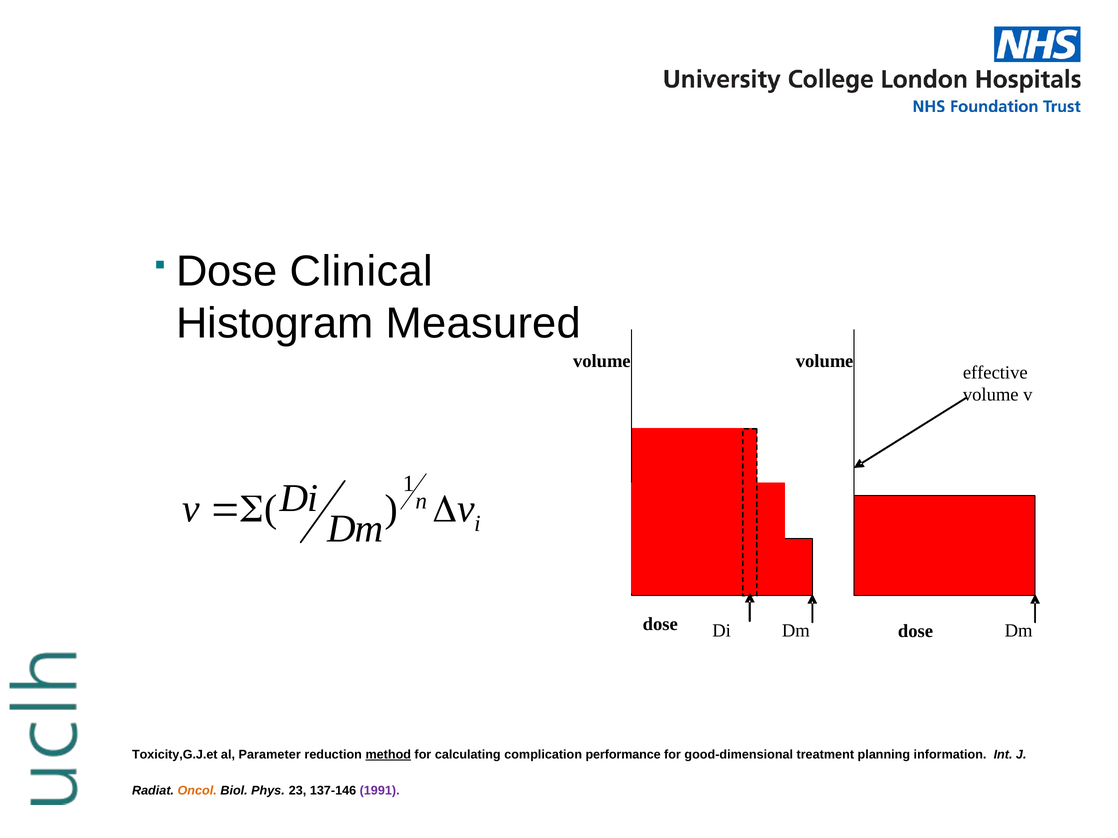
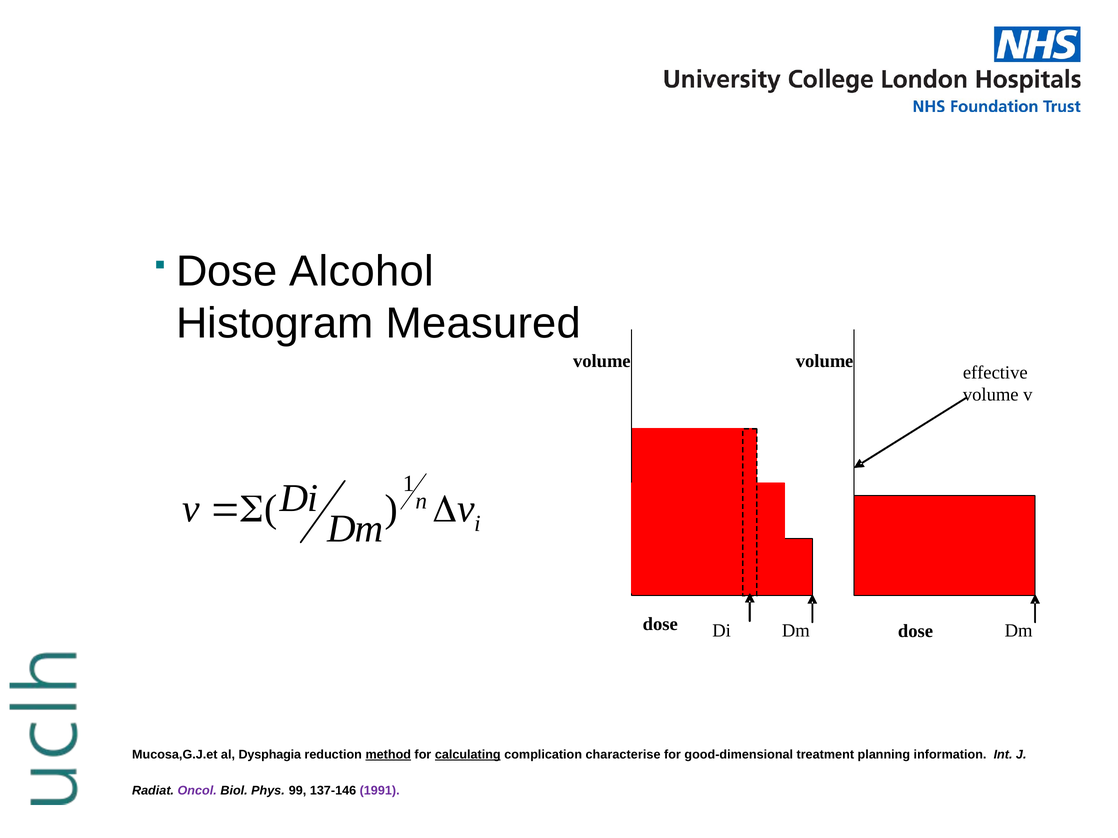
Clinical: Clinical -> Alcohol (362, 271)
Toxicity,G.J.et: Toxicity,G.J.et -> Mucosa,G.J.et (175, 755)
Parameter: Parameter -> Dysphagia (270, 755)
calculating underline: none -> present (468, 755)
performance: performance -> characterise (623, 755)
Oncol colour: orange -> purple (197, 791)
23: 23 -> 99 (298, 791)
